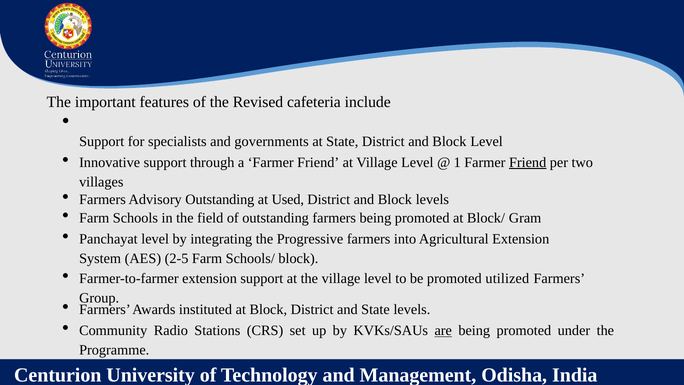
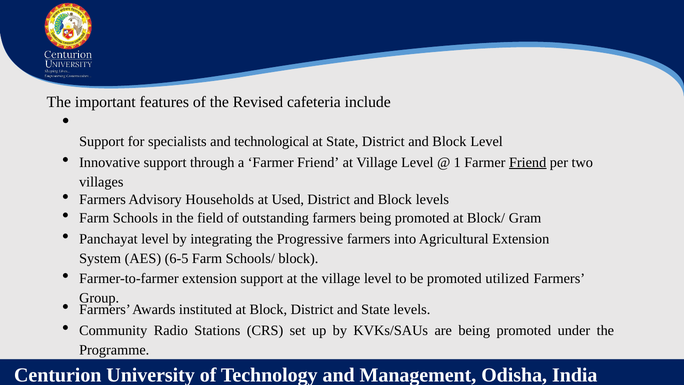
governments: governments -> technological (272, 141)
Advisory Outstanding: Outstanding -> Households (220, 199)
2-5: 2-5 -> 6-5 (177, 259)
are underline: present -> none (443, 330)
